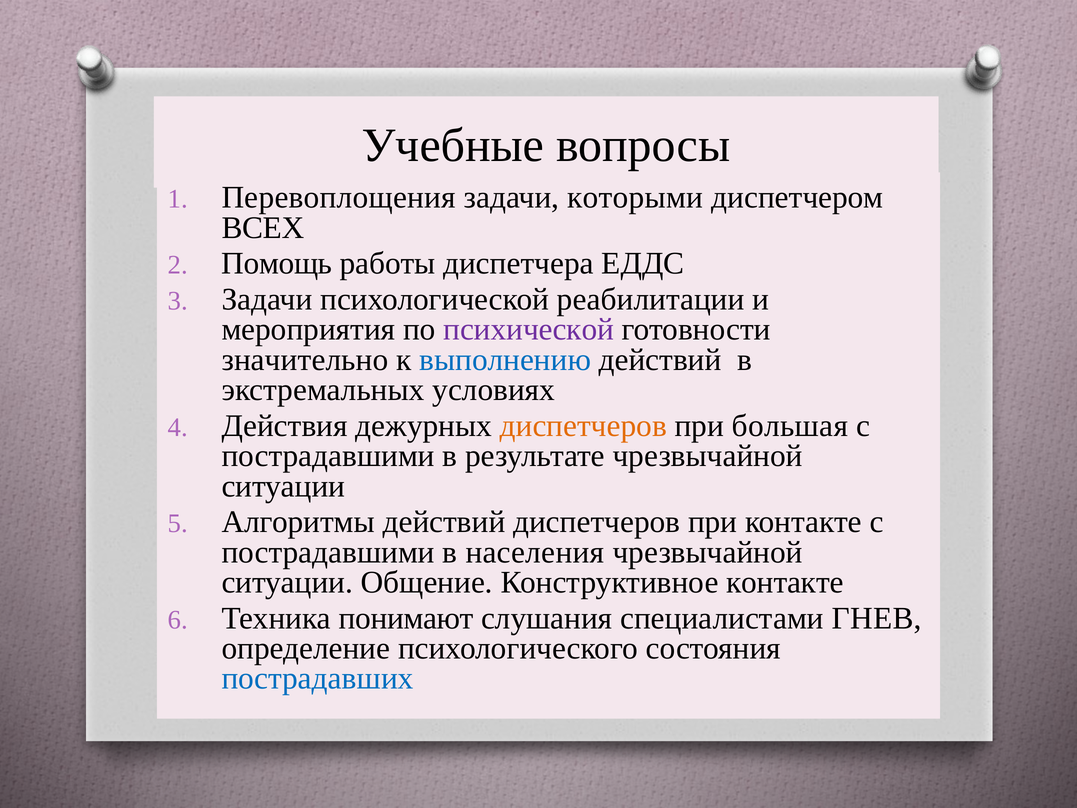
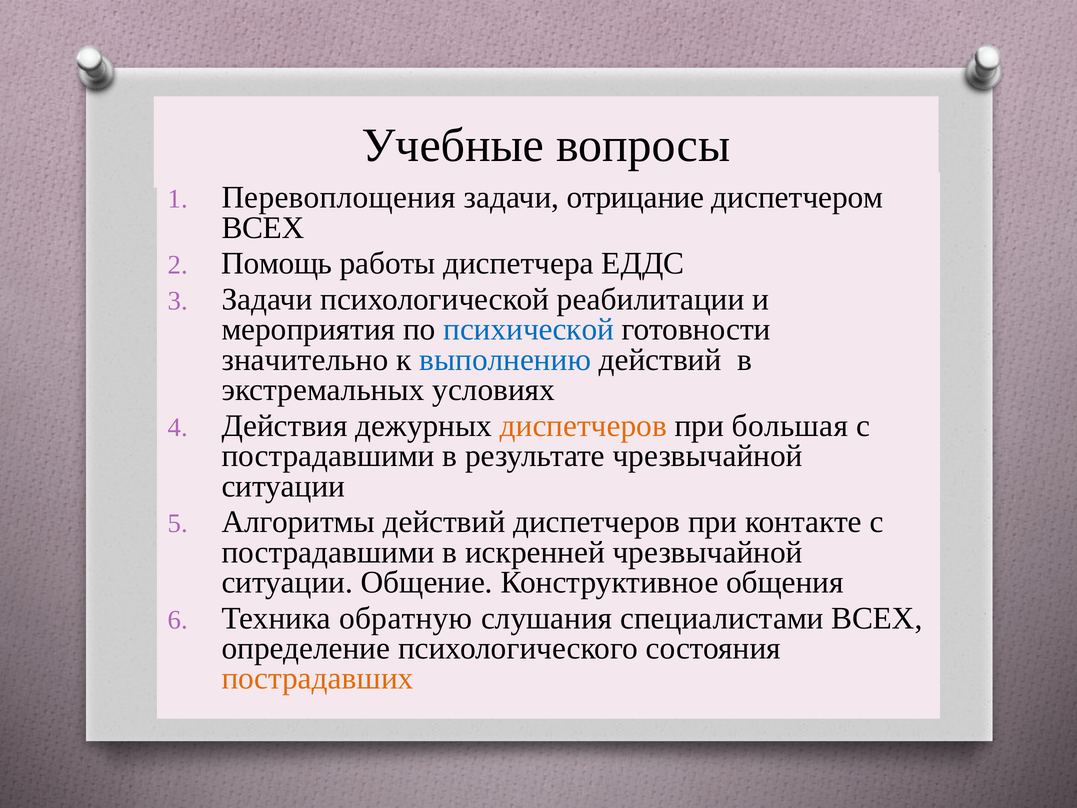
которыми: которыми -> отрицание (636, 197)
психической colour: purple -> blue (529, 330)
населения: населения -> искренней (535, 552)
Конструктивное контакте: контакте -> общения (785, 582)
понимают: понимают -> обратную (406, 618)
специалистами ГНЕВ: ГНЕВ -> ВСЕХ (877, 618)
пострадавших colour: blue -> orange (318, 678)
